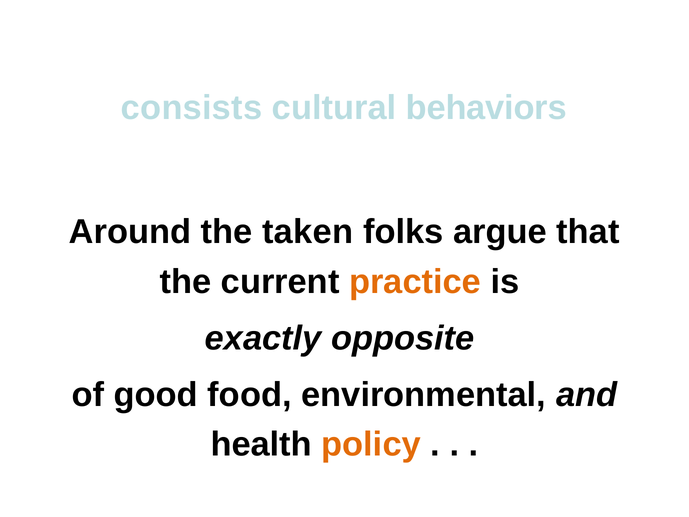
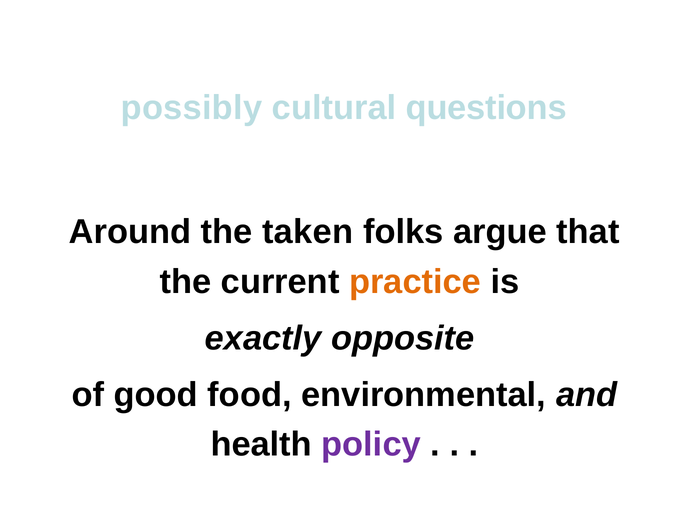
consists: consists -> possibly (192, 108)
behaviors: behaviors -> questions (486, 108)
policy colour: orange -> purple (371, 444)
